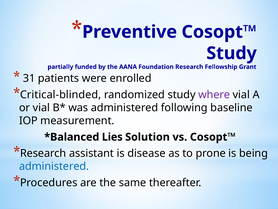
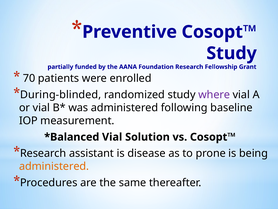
31: 31 -> 70 (29, 78)
Critical-blinded: Critical-blinded -> During-blinded (61, 94)
Lies: Lies -> Vial (112, 137)
administered colour: blue -> orange (54, 166)
